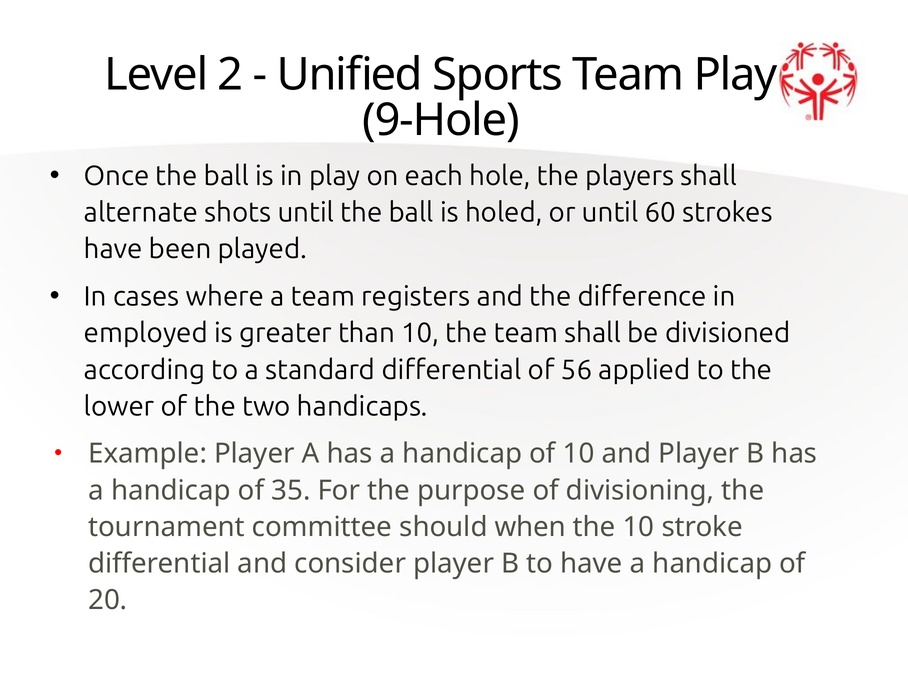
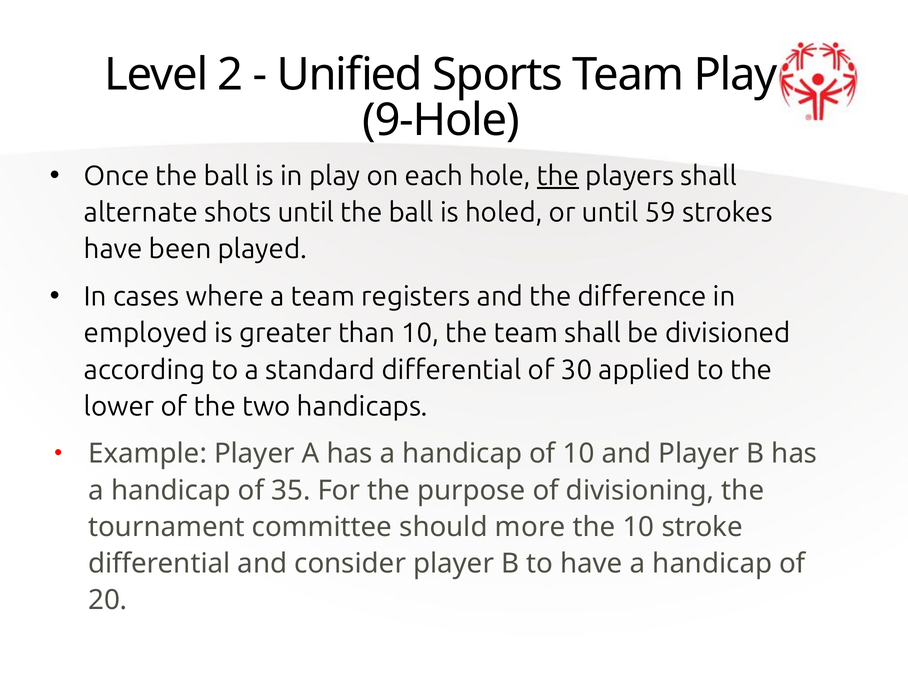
the underline: none -> present (558, 176)
60: 60 -> 59 (660, 213)
56: 56 -> 30 (577, 370)
when: when -> more (530, 527)
